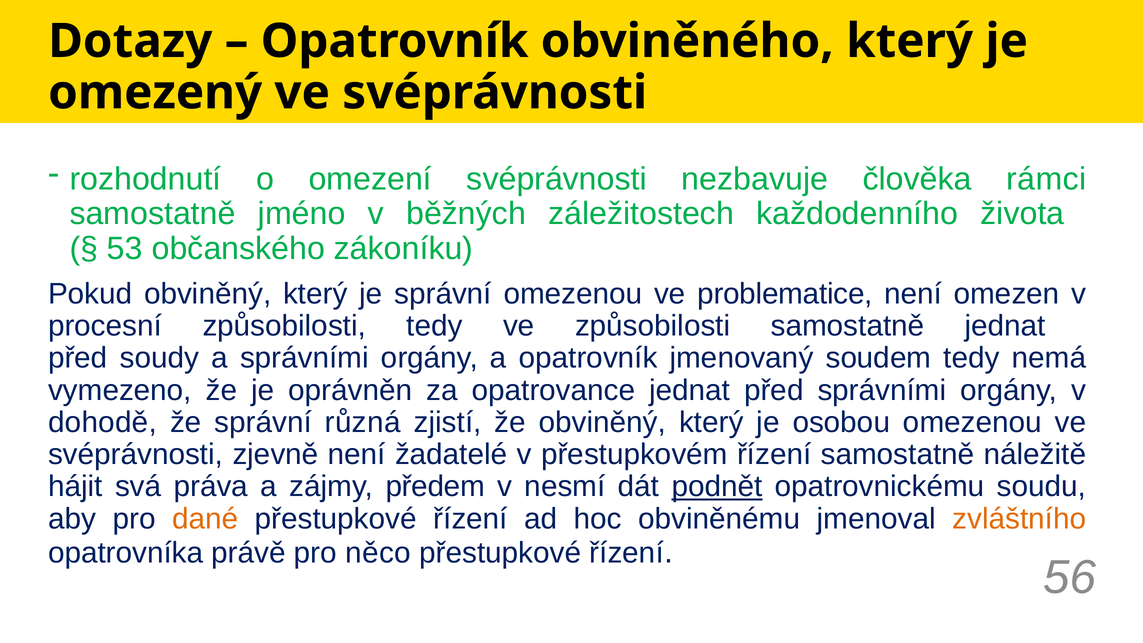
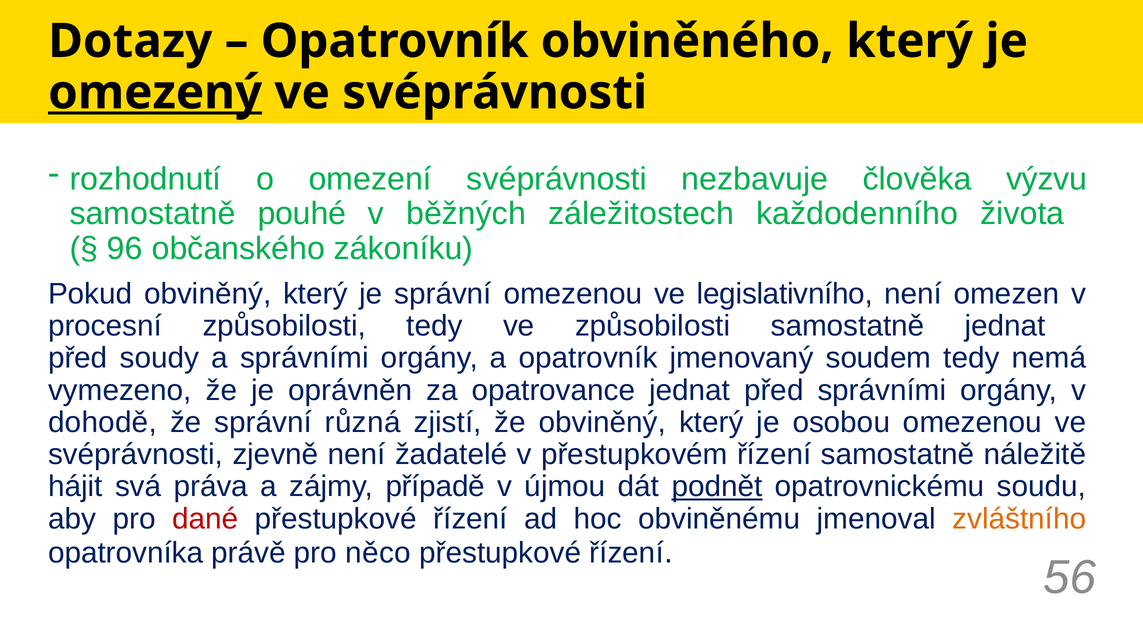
omezený underline: none -> present (155, 93)
rámci: rámci -> výzvu (1047, 179)
jméno: jméno -> pouhé (302, 214)
53: 53 -> 96 (125, 248)
problematice: problematice -> legislativního (785, 294)
předem: předem -> případě (435, 487)
nesmí: nesmí -> újmou (565, 487)
dané colour: orange -> red (205, 519)
